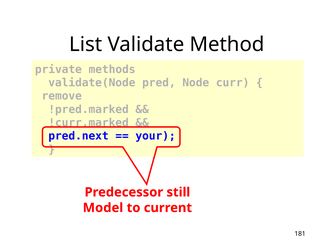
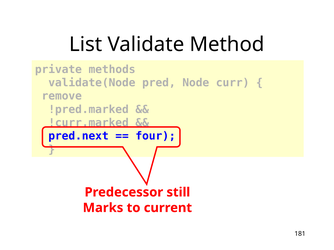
your: your -> four (156, 136)
Model: Model -> Marks (103, 208)
